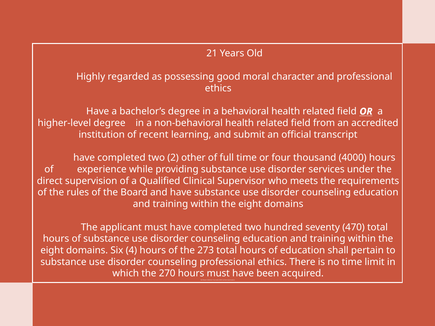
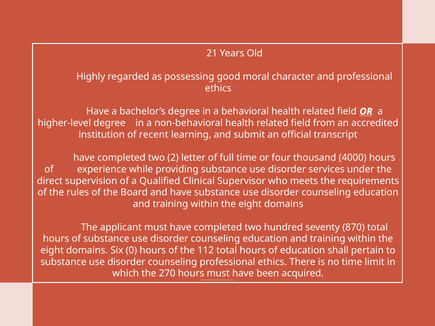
other: other -> letter (193, 158)
470: 470 -> 870 (354, 227)
4: 4 -> 0 (131, 250)
273: 273 -> 112 (206, 250)
